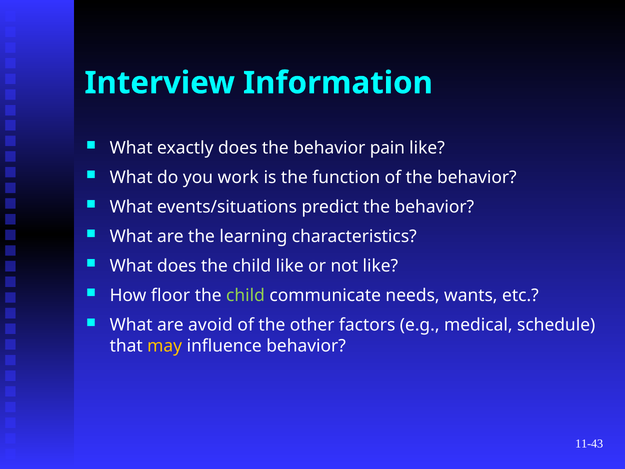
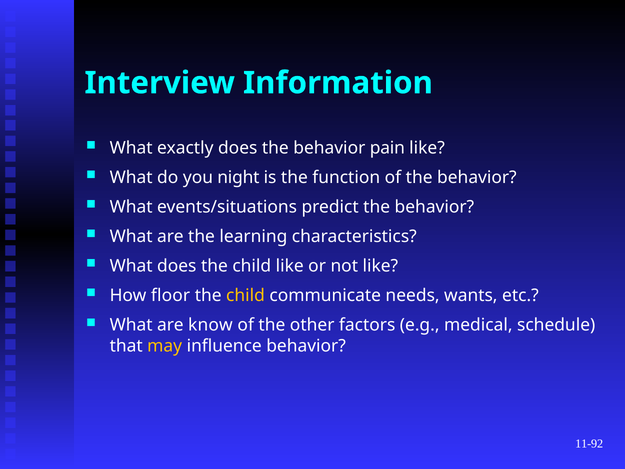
work: work -> night (238, 177)
child colour: light green -> yellow (246, 295)
avoid: avoid -> know (210, 325)
11-43: 11-43 -> 11-92 (589, 444)
